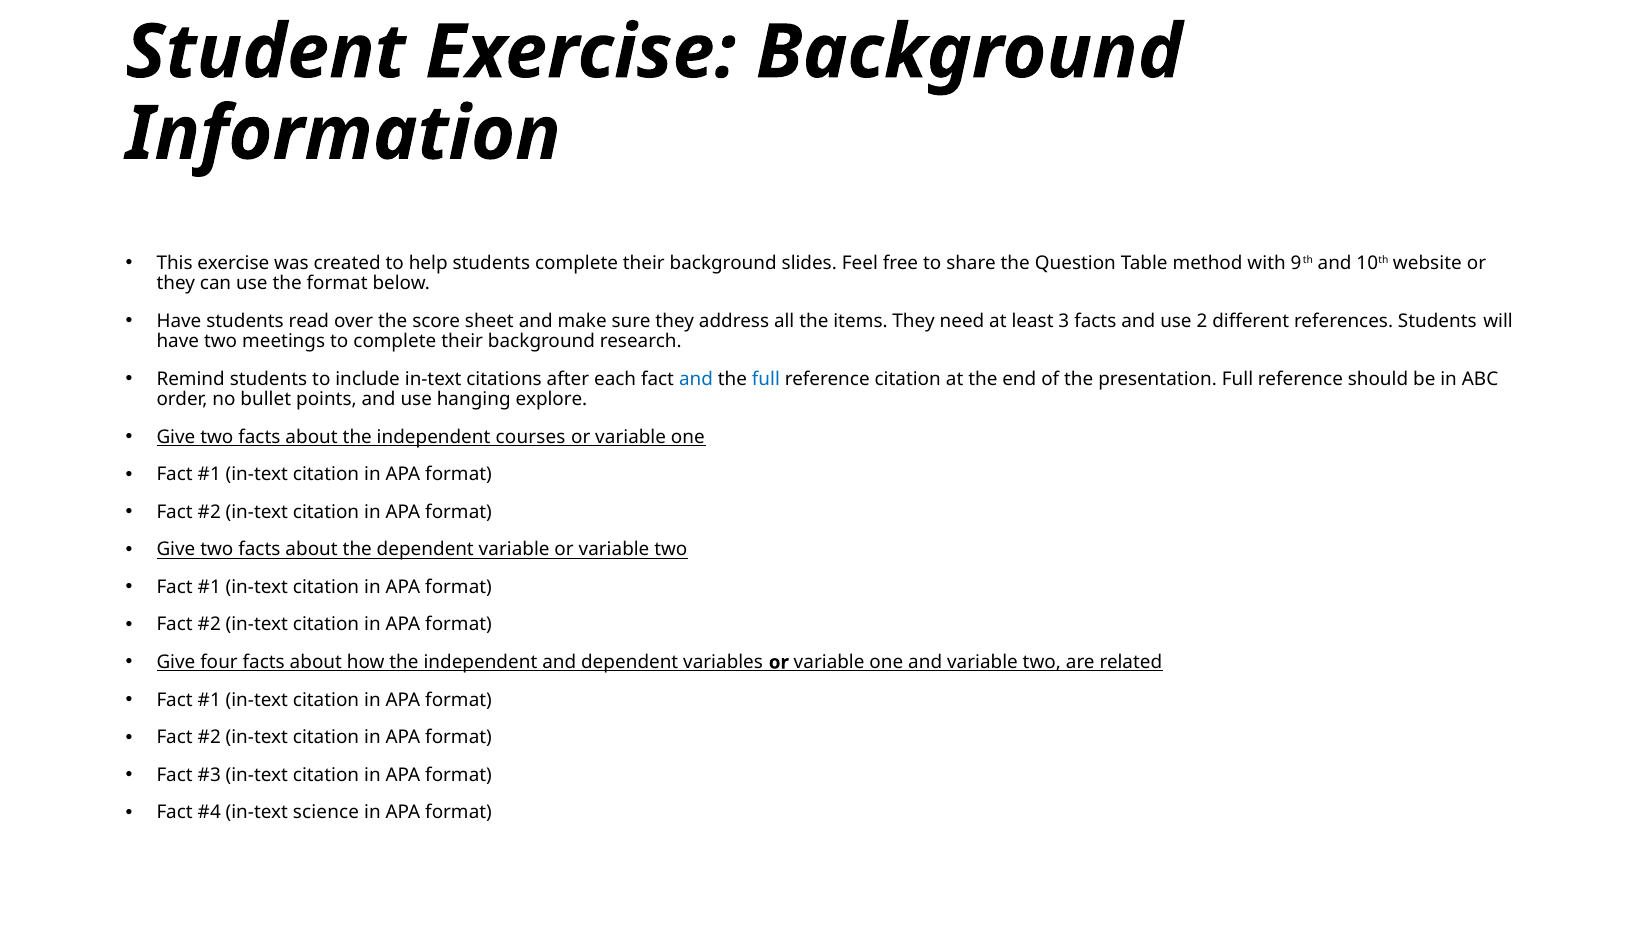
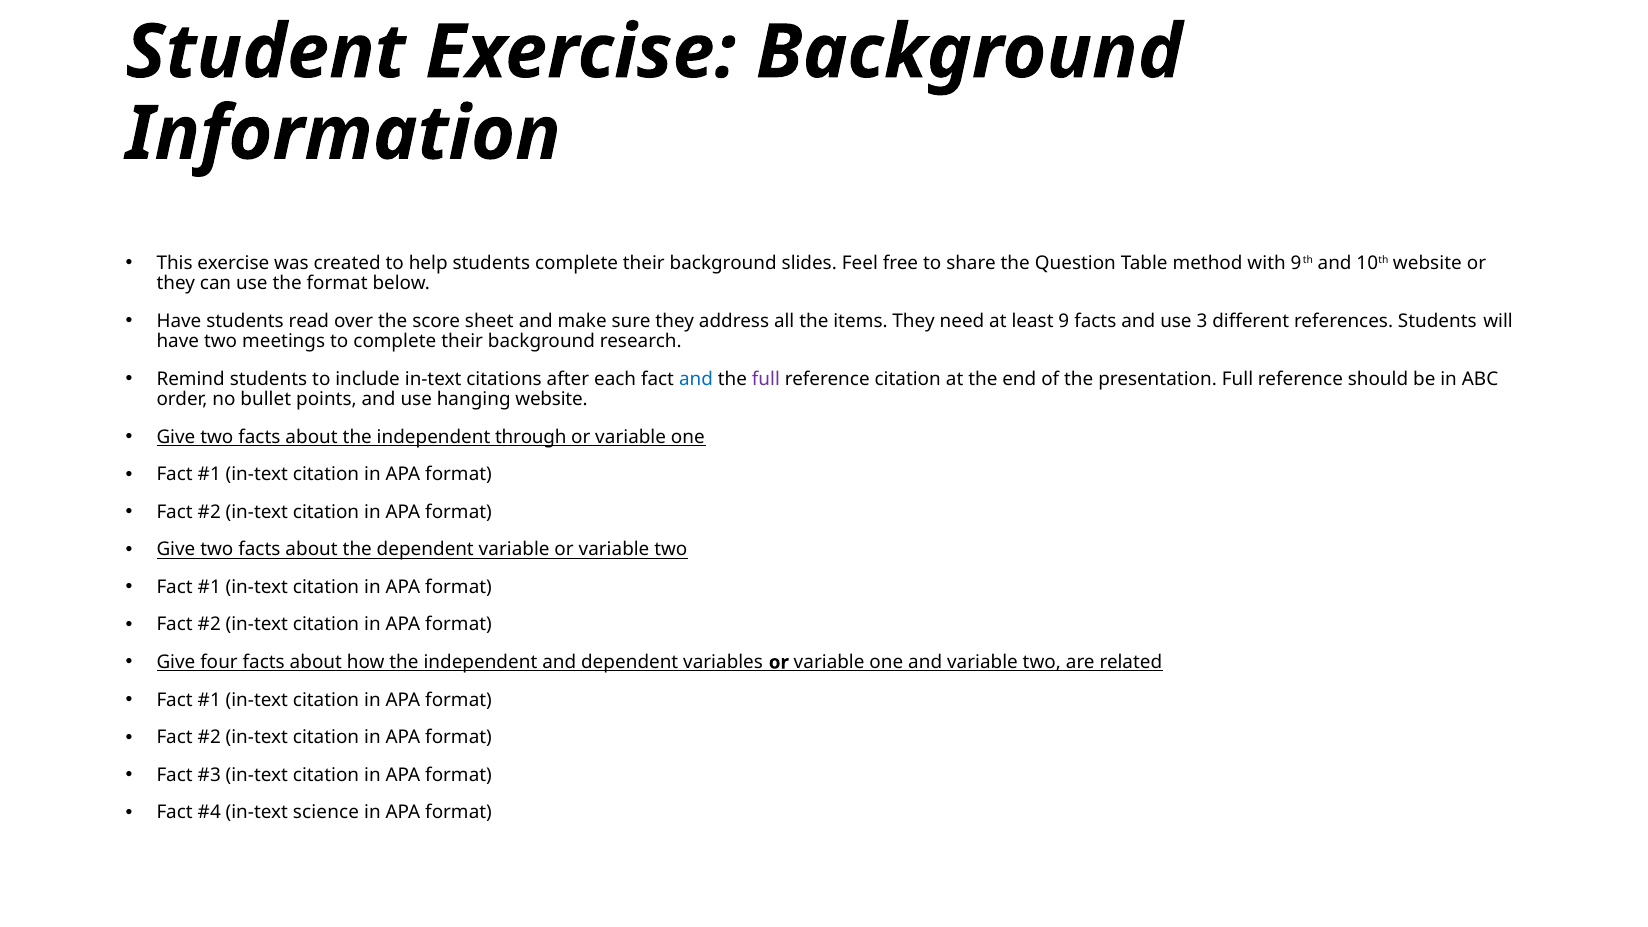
3: 3 -> 9 (1064, 321)
2: 2 -> 3 (1202, 321)
full colour: blue -> purple (766, 379)
hanging explore: explore -> website (551, 399)
courses: courses -> through (531, 437)
